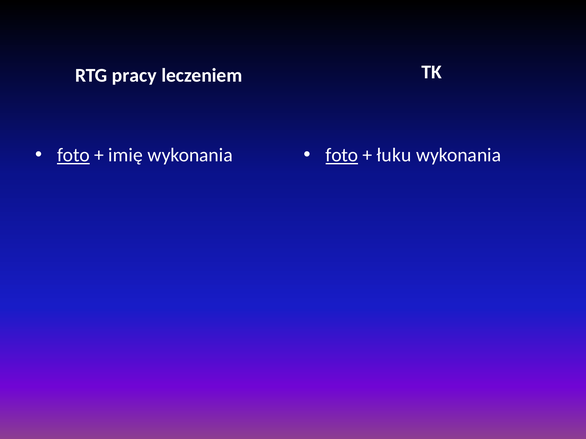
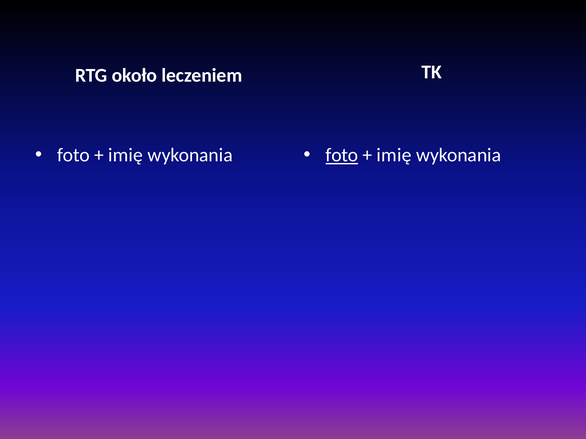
pracy: pracy -> około (134, 75)
foto underline: present -> none (73, 155)
łuku: łuku -> imię (394, 155)
